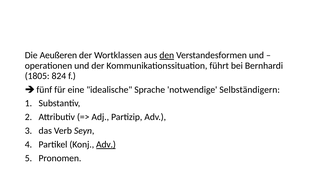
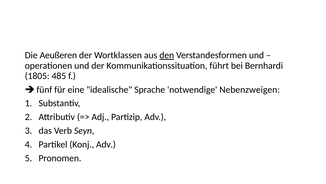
824: 824 -> 485 (59, 76)
Selbständigern: Selbständigern -> Nebenzweigen (250, 89)
Adv underline: present -> none (106, 144)
